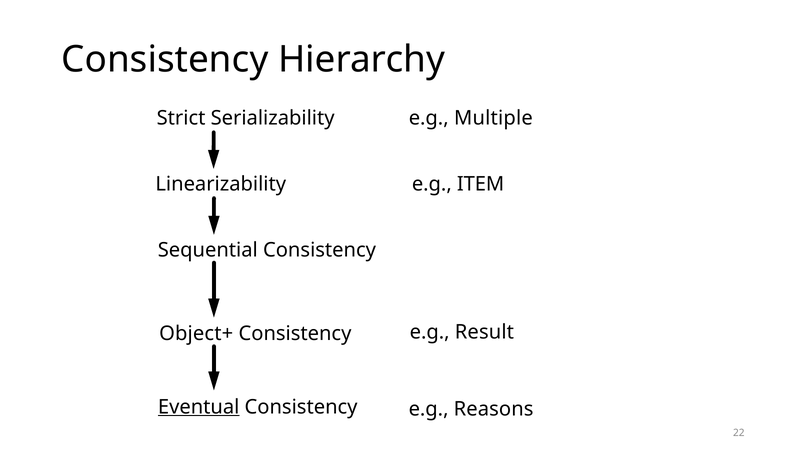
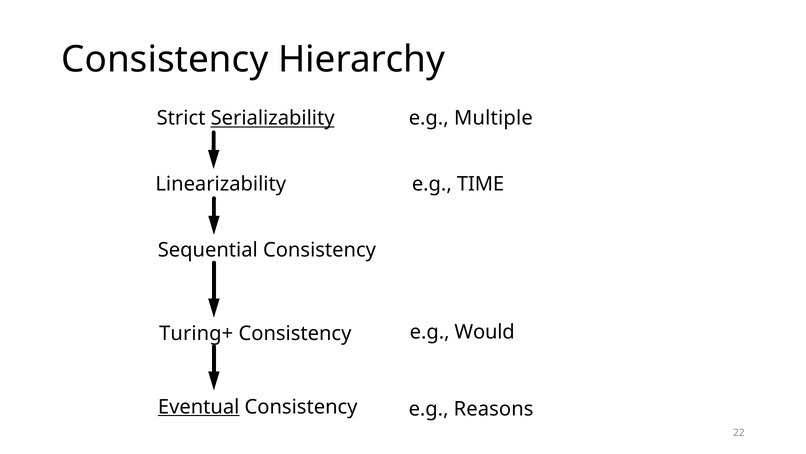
Serializability underline: none -> present (273, 118)
ITEM: ITEM -> TIME (481, 184)
Result: Result -> Would (485, 332)
Object+: Object+ -> Turing+ (196, 333)
